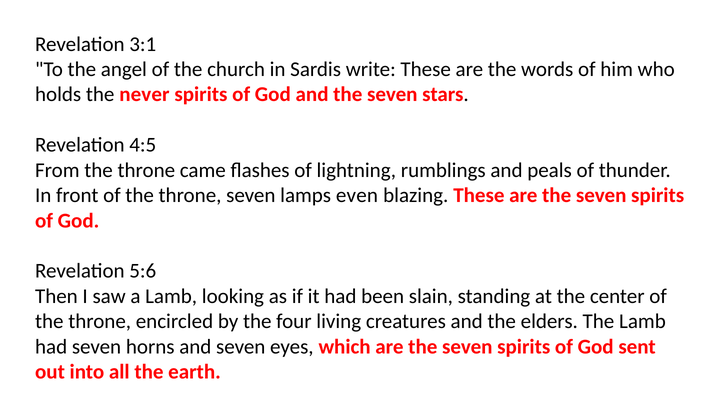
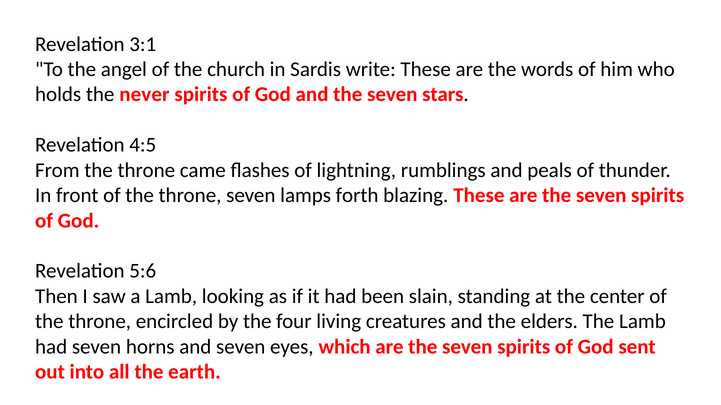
even: even -> forth (357, 196)
